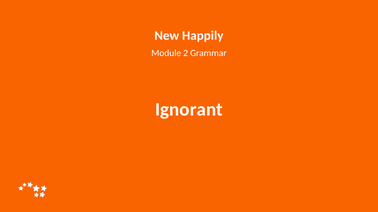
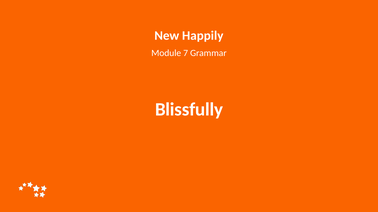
2: 2 -> 7 (186, 53)
Ignorant: Ignorant -> Blissfully (189, 110)
